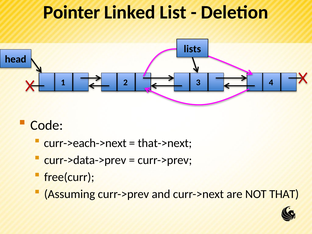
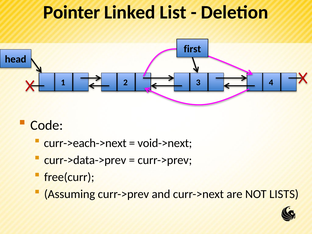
lists: lists -> first (192, 49)
that->next: that->next -> void->next (165, 143)
THAT: THAT -> LISTS (284, 194)
